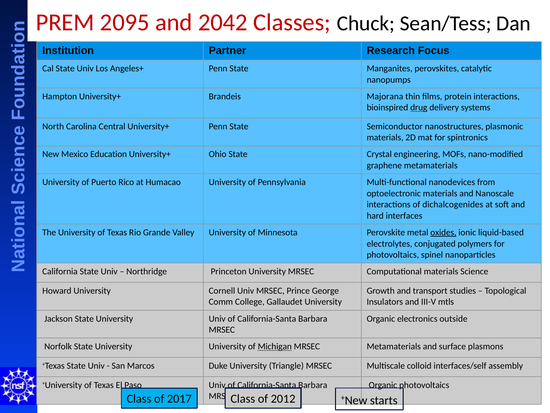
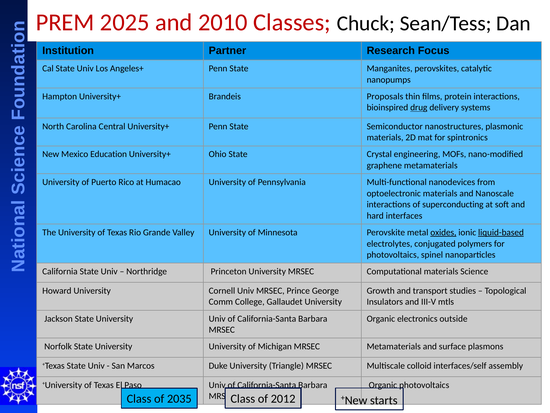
2095: 2095 -> 2025 (125, 22)
2042: 2042 -> 2010 (223, 22)
Majorana: Majorana -> Proposals (385, 96)
dichalcogenides: dichalcogenides -> superconducting (453, 204)
liquid-based underline: none -> present (501, 232)
Michigan underline: present -> none (275, 346)
2017: 2017 -> 2035 (179, 398)
